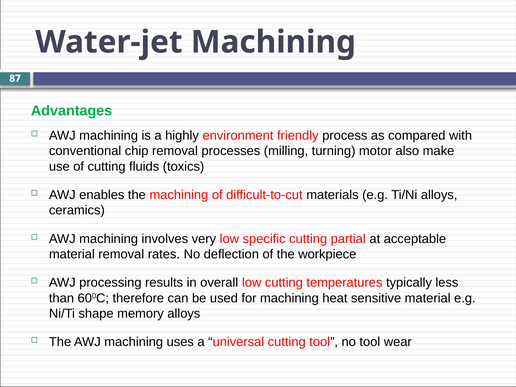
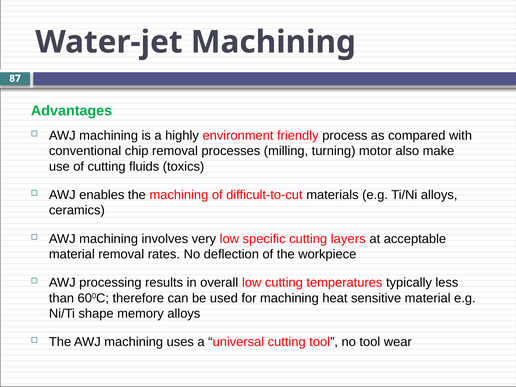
partial: partial -> layers (348, 239)
